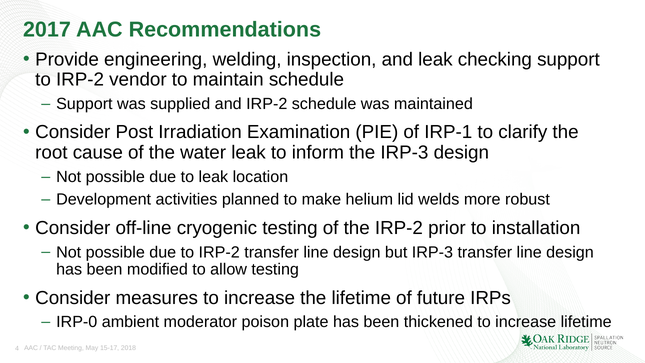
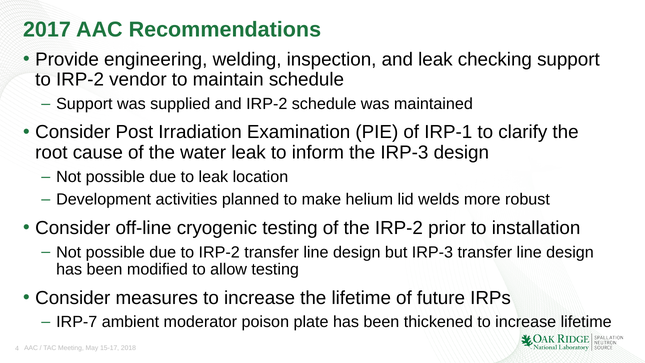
IRP-0: IRP-0 -> IRP-7 (77, 322)
